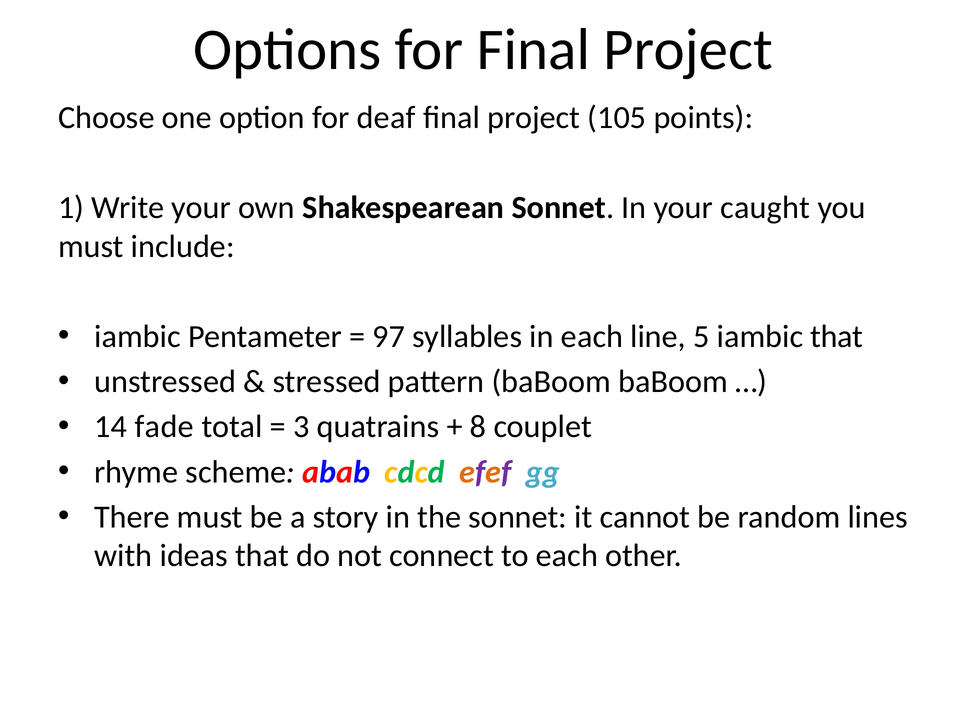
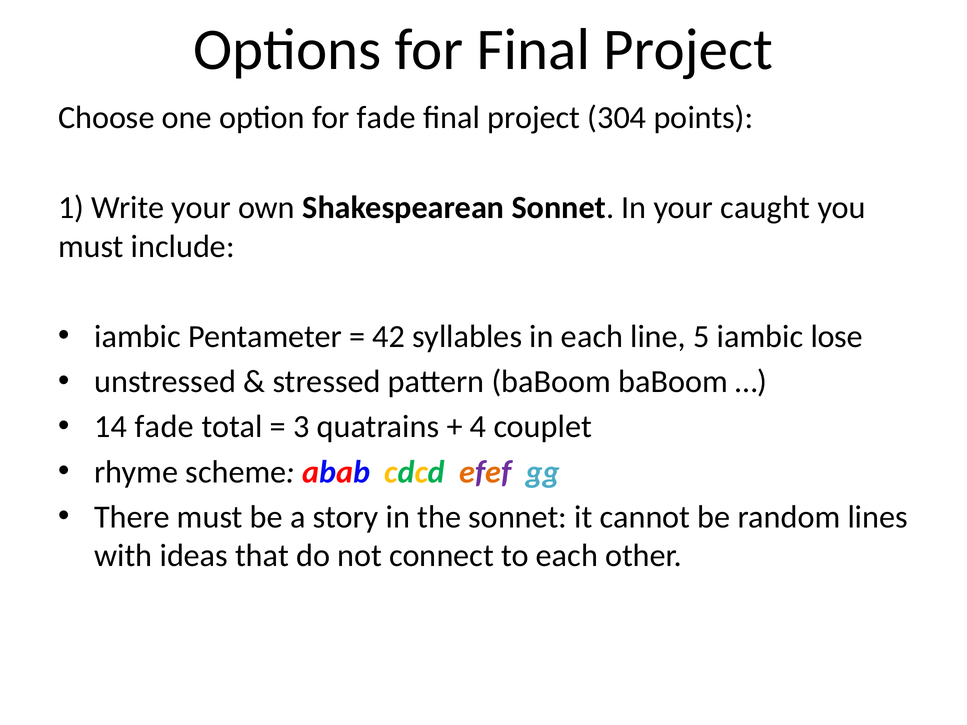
for deaf: deaf -> fade (386, 118)
105: 105 -> 304 (617, 118)
97: 97 -> 42 (389, 337)
iambic that: that -> lose (837, 337)
8: 8 -> 4 (478, 427)
